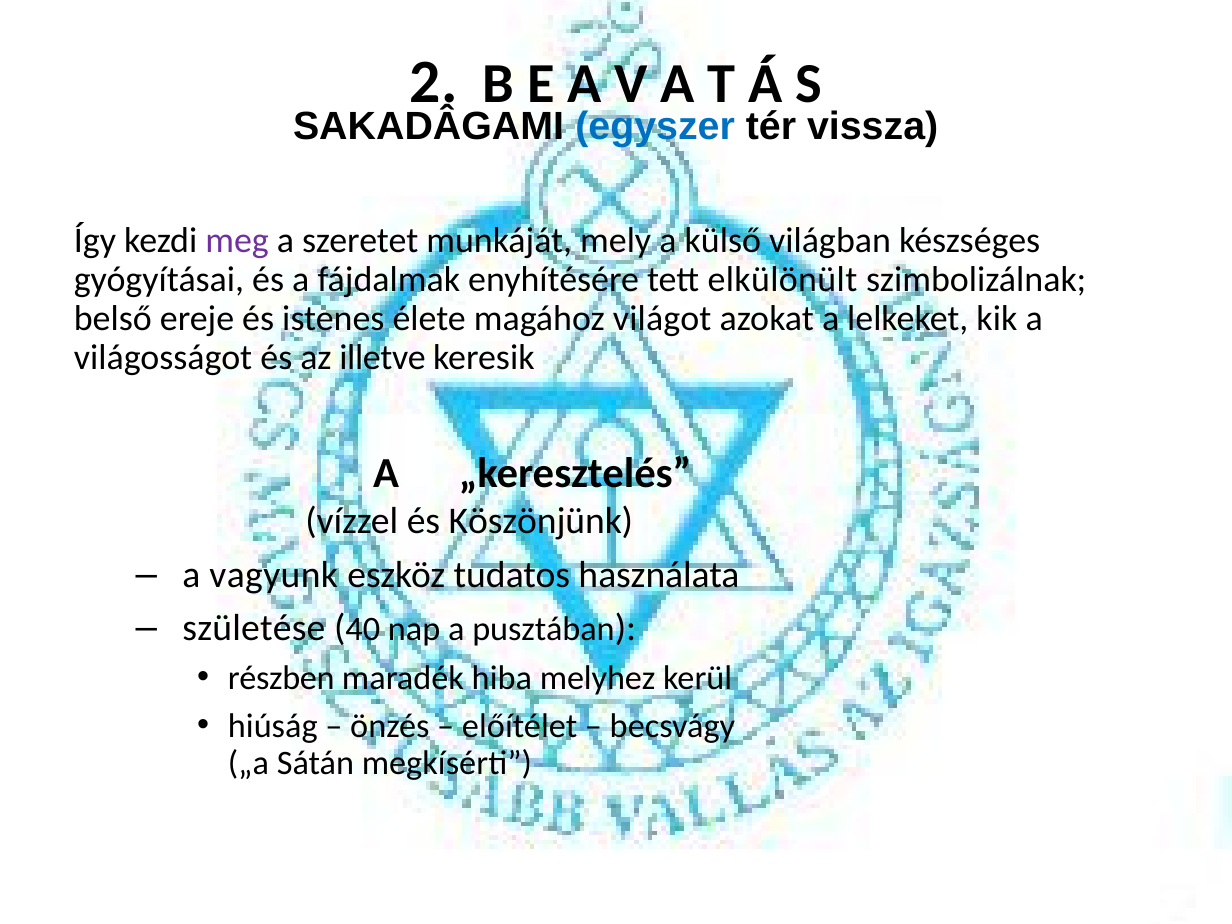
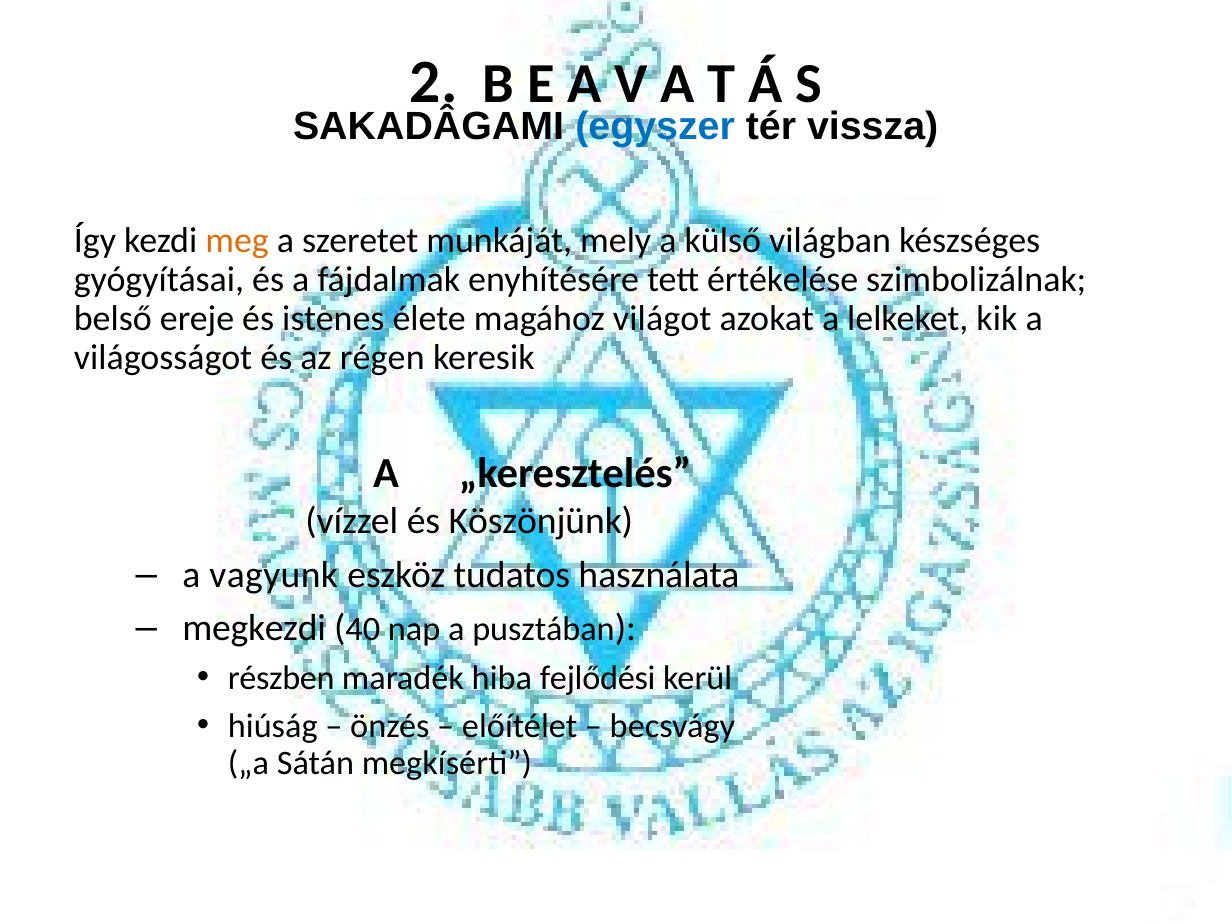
meg colour: purple -> orange (237, 241)
elkülönült: elkülönült -> értékelése (783, 280)
illetve: illetve -> régen (382, 357)
születése: születése -> megkezdi (254, 628)
melyhez: melyhez -> fejlődési (598, 678)
